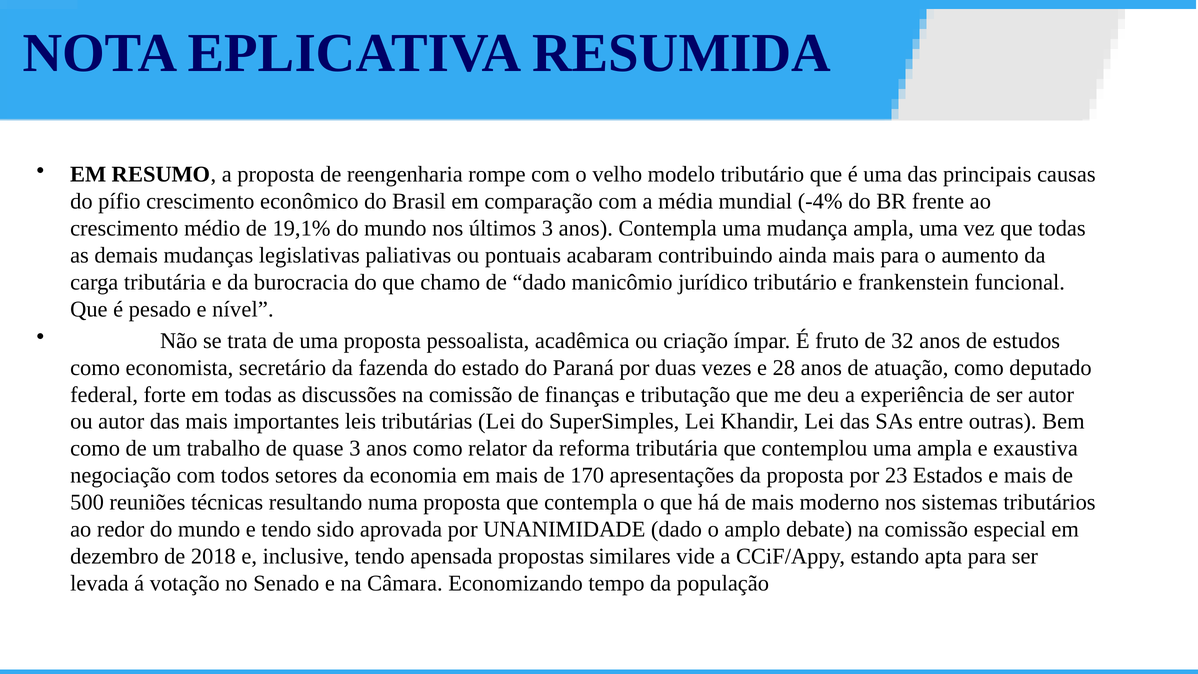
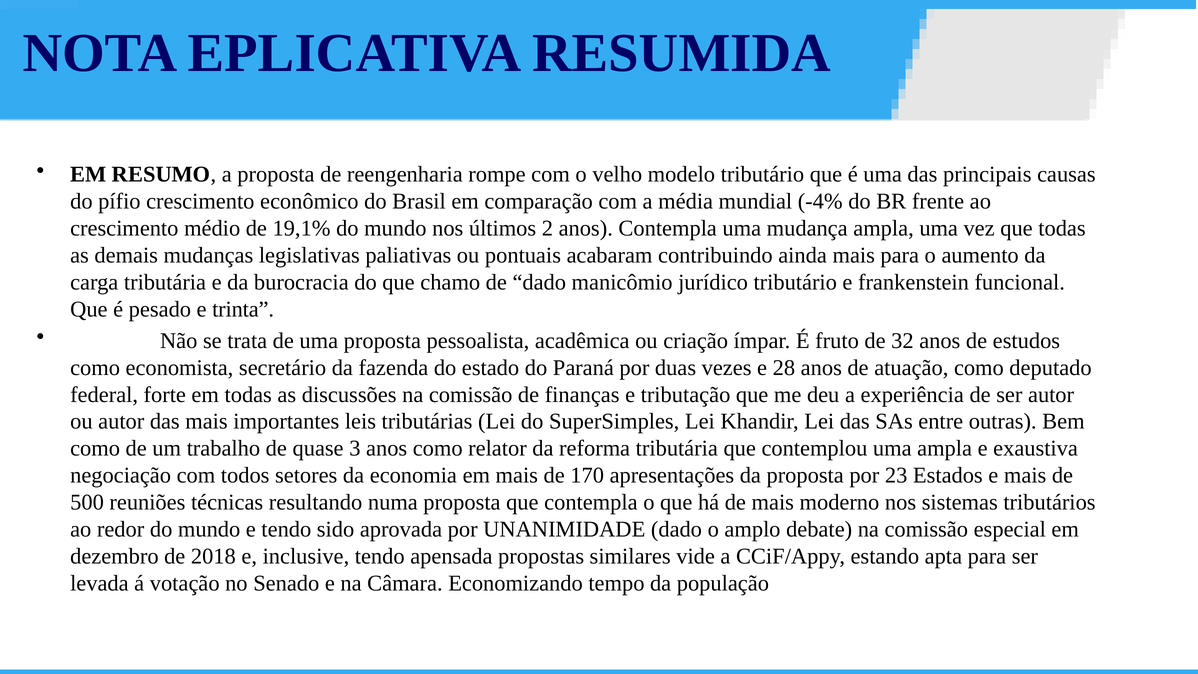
últimos 3: 3 -> 2 (547, 228)
nível: nível -> trinta (243, 309)
